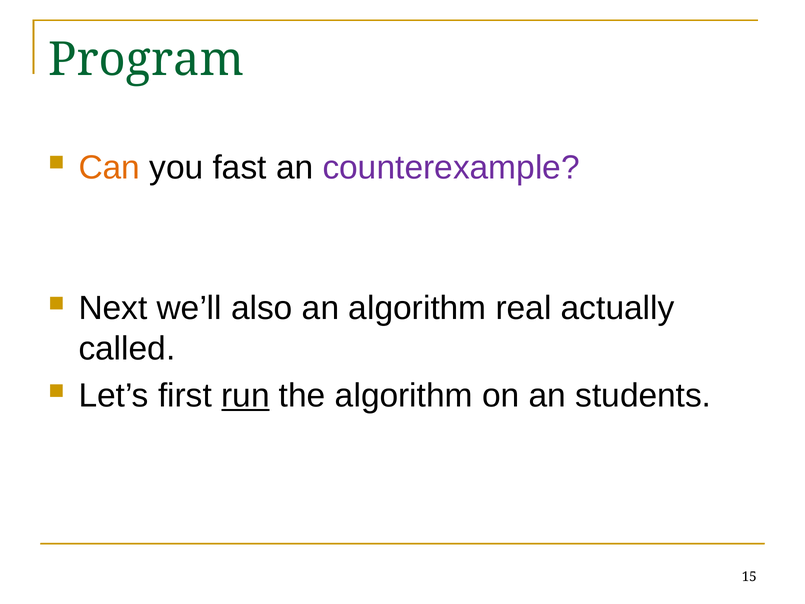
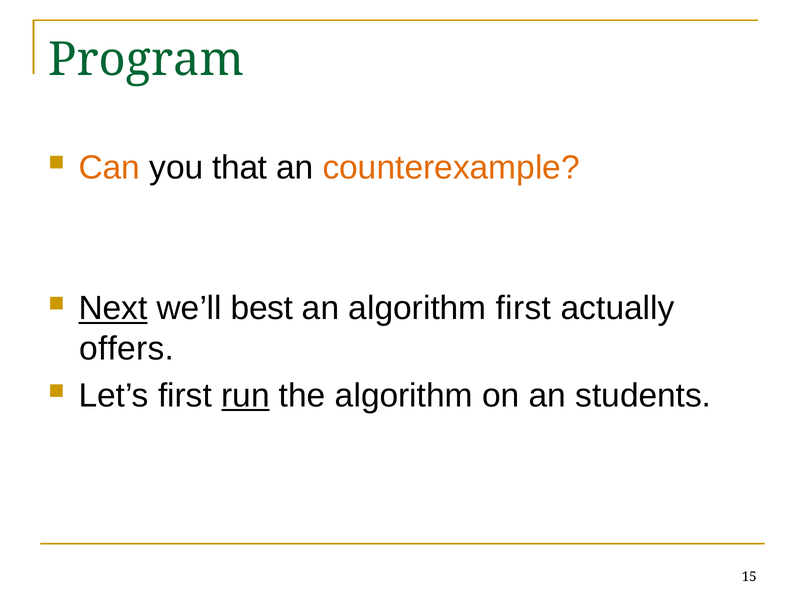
fast: fast -> that (240, 167)
counterexample colour: purple -> orange (451, 167)
Next underline: none -> present (113, 308)
also: also -> best (262, 308)
algorithm real: real -> first (523, 308)
called: called -> offers (127, 349)
